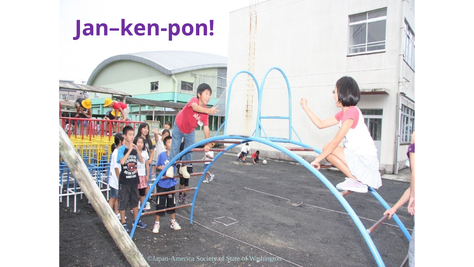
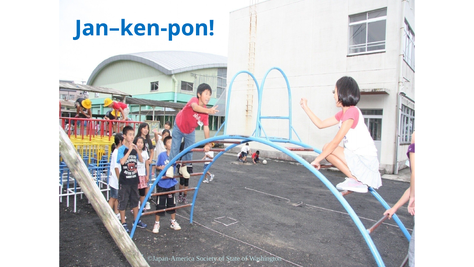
Jan–ken-pon colour: purple -> blue (145, 28)
